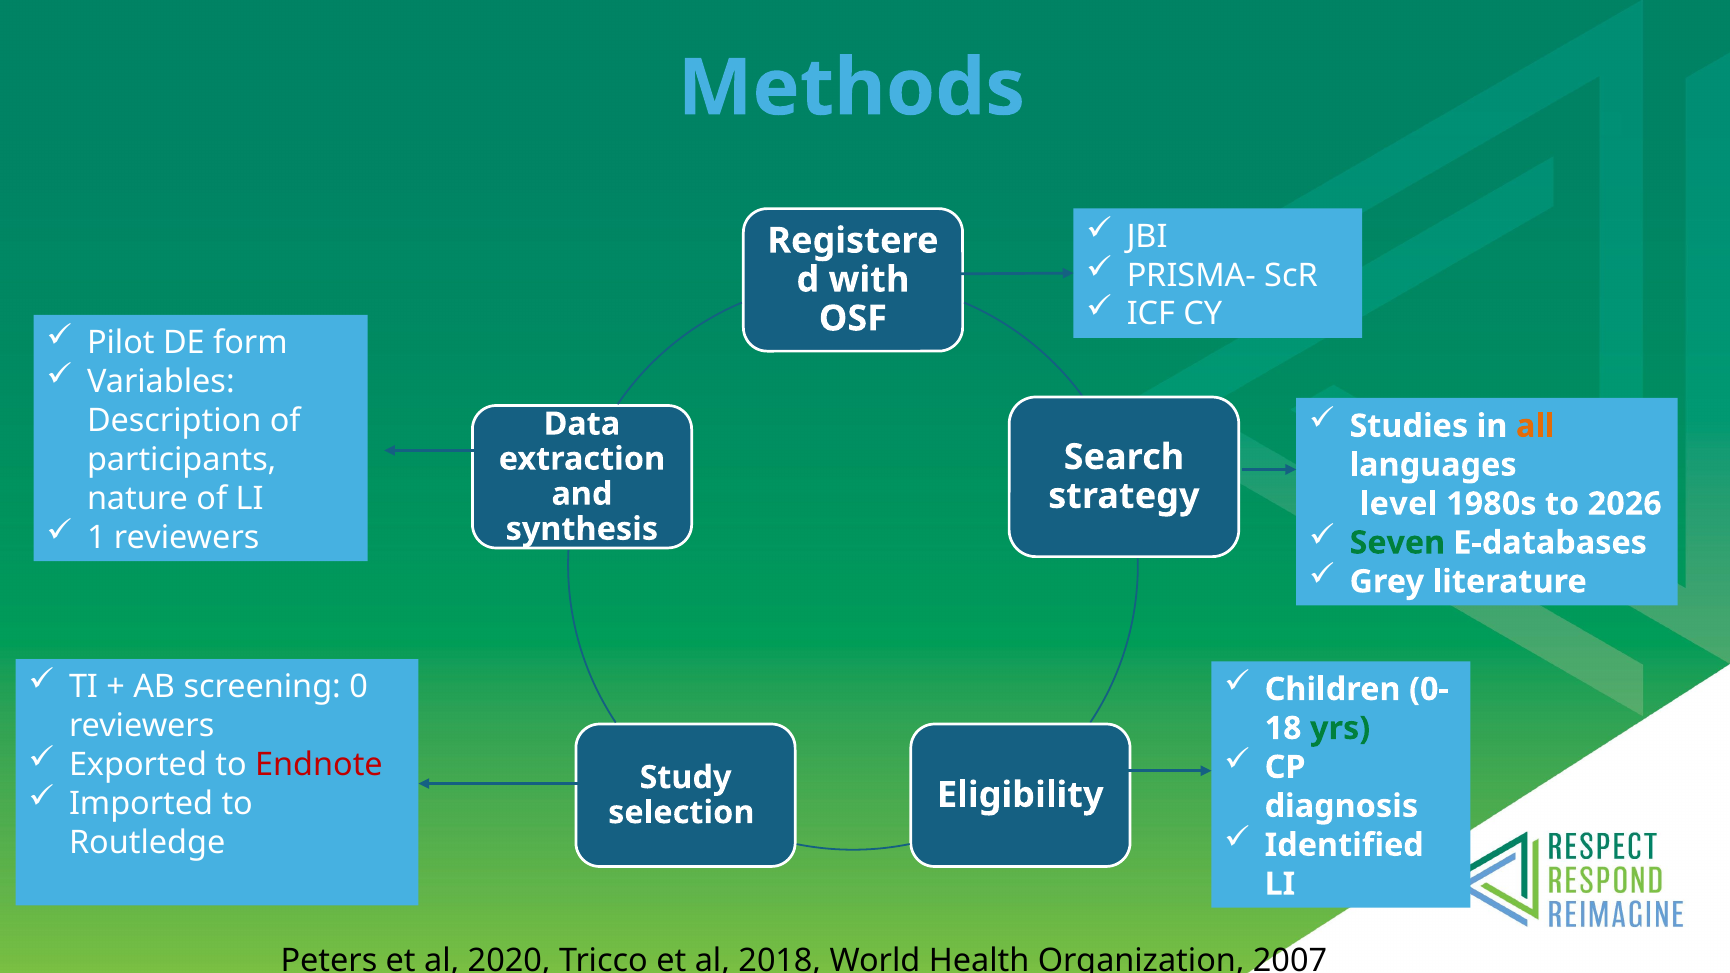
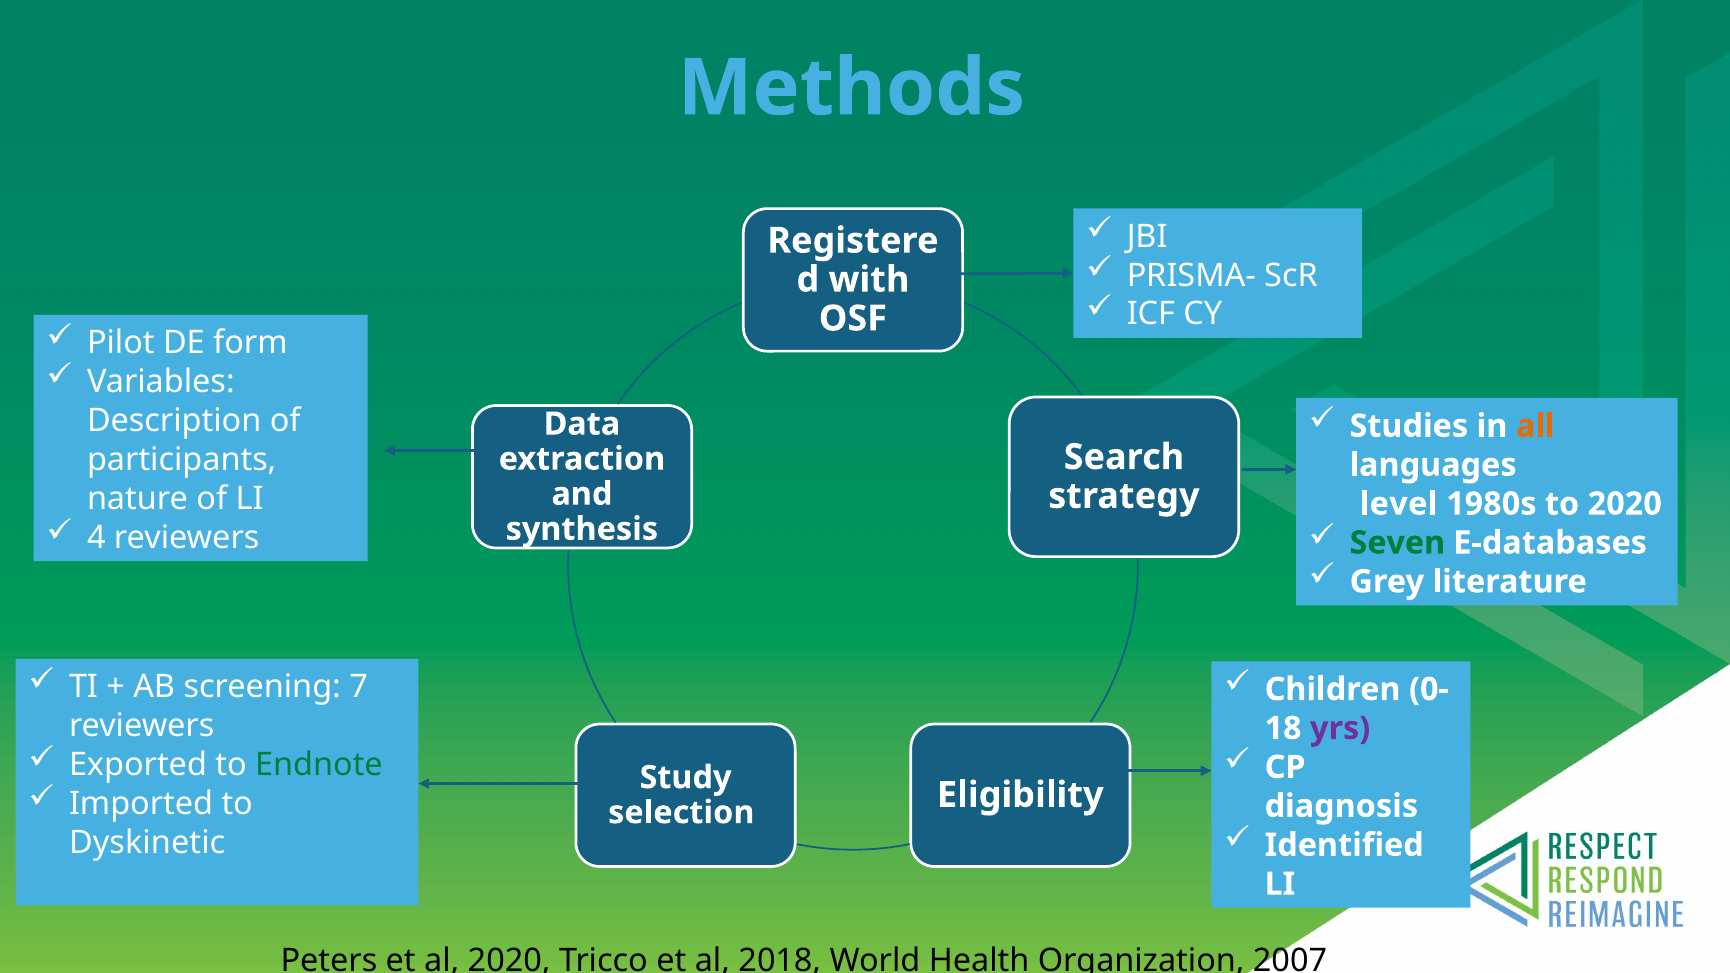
to 2026: 2026 -> 2020 (1625, 504)
1: 1 -> 4 (96, 538)
0: 0 -> 7 (359, 687)
yrs colour: green -> purple (1340, 728)
Endnote colour: red -> green (319, 765)
Routledge: Routledge -> Dyskinetic (147, 843)
